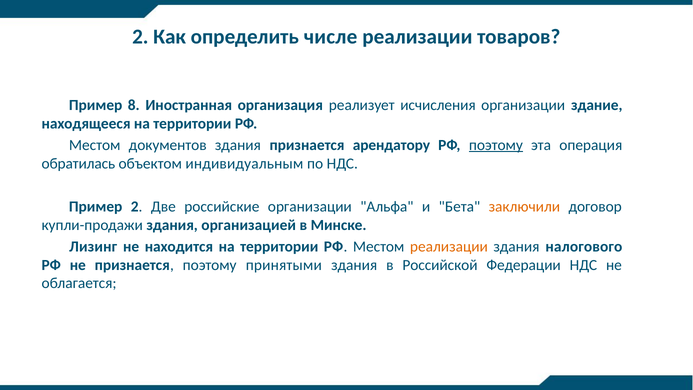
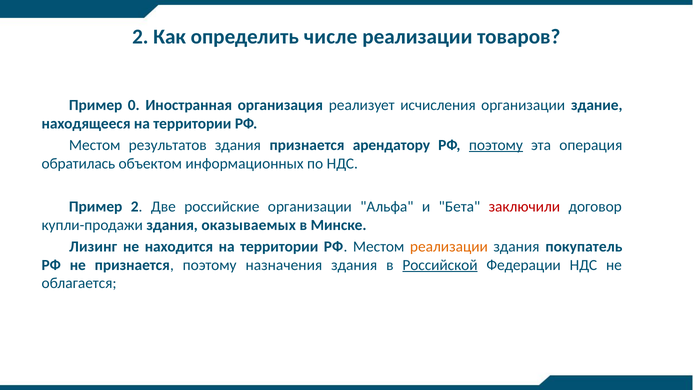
8: 8 -> 0 (134, 105)
документов: документов -> результатов (168, 145)
индивидуальным: индивидуальным -> информационных (244, 163)
заключили colour: orange -> red (524, 206)
организацией: организацией -> оказываемых (249, 225)
налогового: налогового -> покупатель (584, 246)
принятыми: принятыми -> назначения (284, 265)
Российской underline: none -> present (440, 265)
